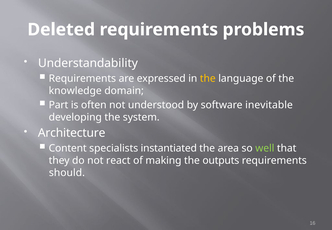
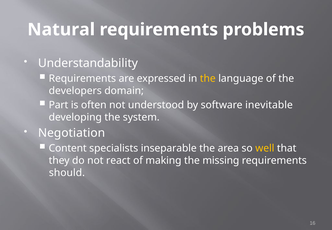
Deleted: Deleted -> Natural (61, 30)
knowledge: knowledge -> developers (75, 91)
Architecture: Architecture -> Negotiation (72, 133)
instantiated: instantiated -> inseparable (169, 148)
well colour: light green -> yellow (265, 148)
outputs: outputs -> missing (221, 160)
